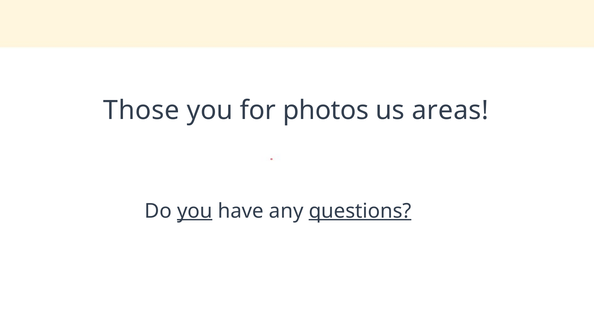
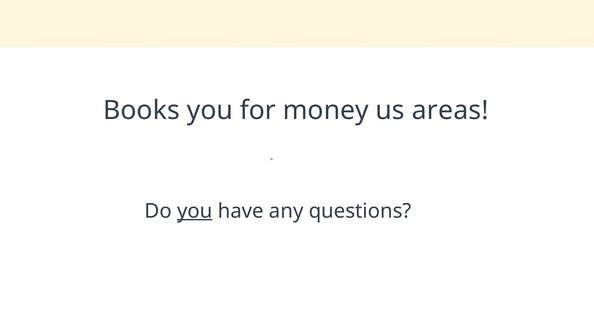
Those: Those -> Books (141, 110)
photos: photos -> money (326, 110)
questions underline: present -> none (360, 211)
